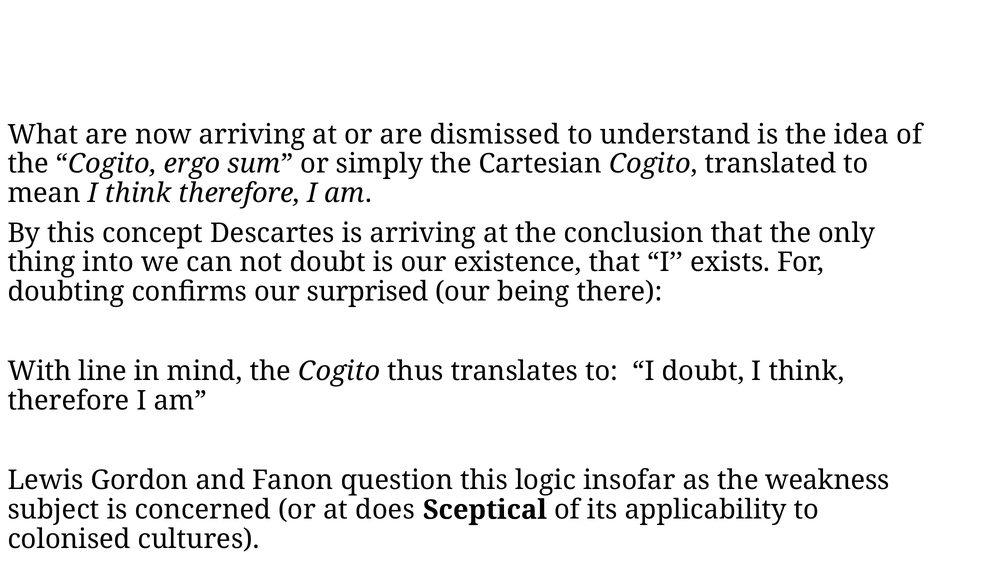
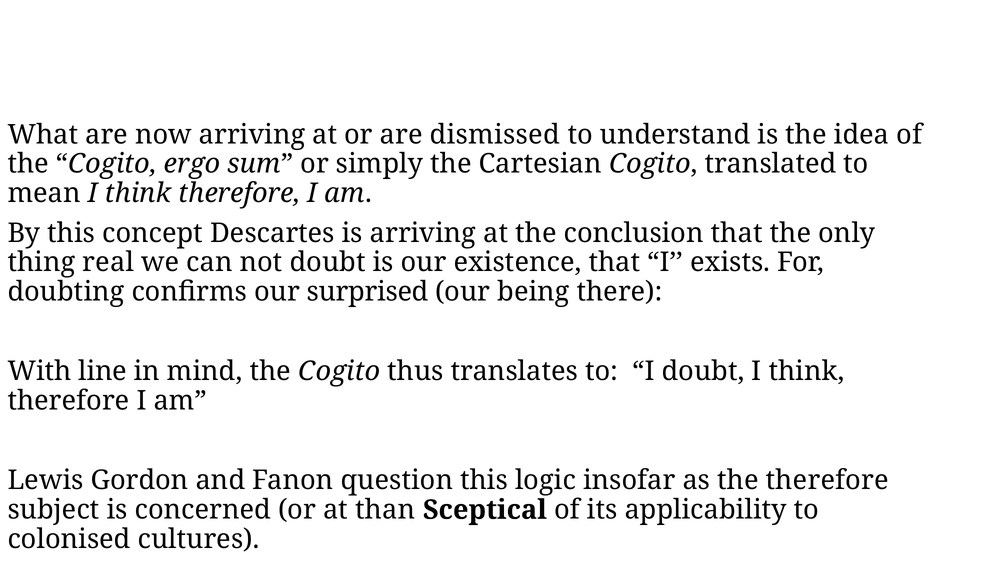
into: into -> real (108, 263)
the weakness: weakness -> therefore (827, 481)
does: does -> than (385, 510)
